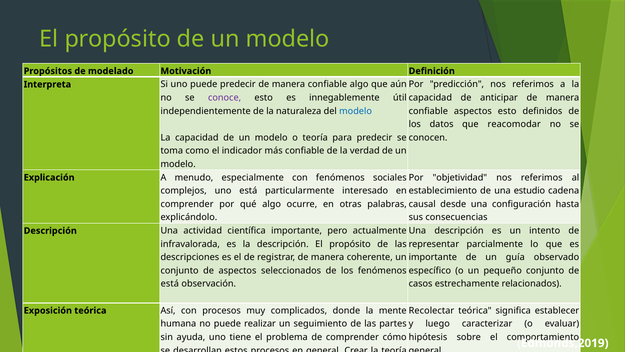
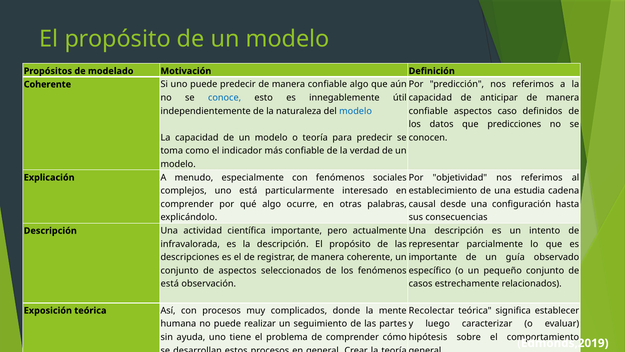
Interpreta: Interpreta -> Coherente (47, 84)
conoce colour: purple -> blue (225, 98)
aspectos esto: esto -> caso (507, 111)
reacomodar: reacomodar -> predicciones (514, 124)
estudio: estudio -> estudia (529, 191)
